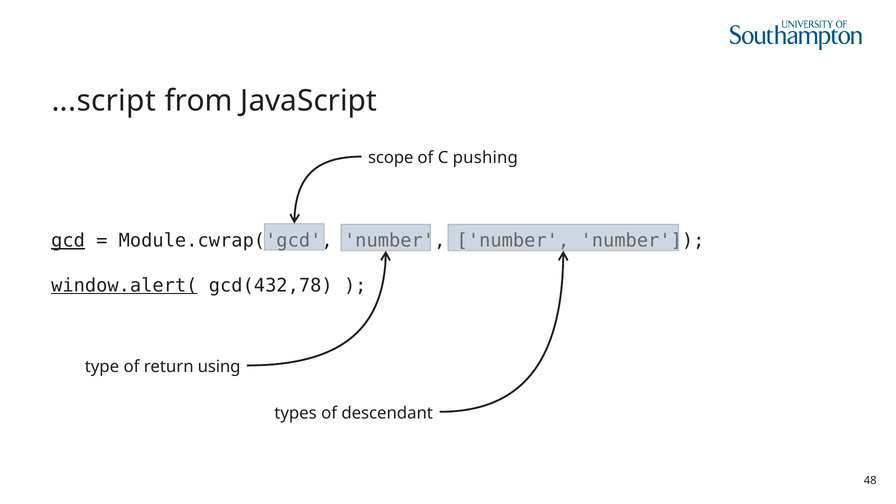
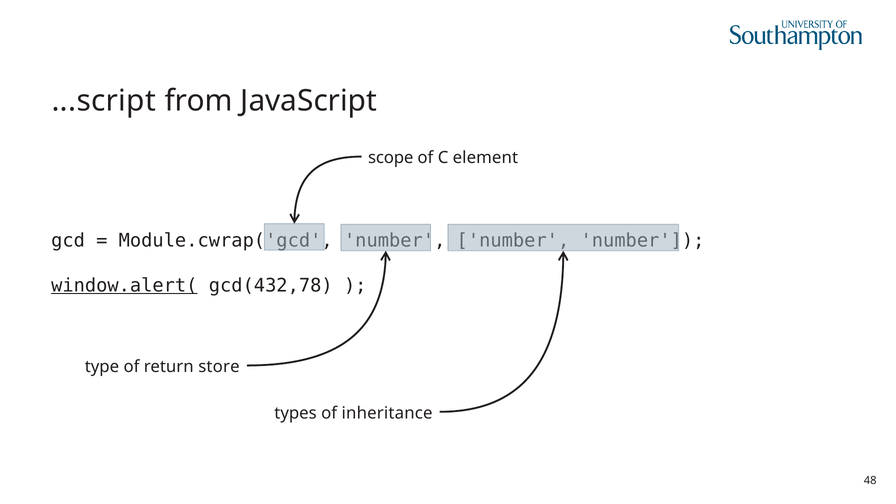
pushing: pushing -> element (485, 158)
gcd underline: present -> none (68, 241)
using: using -> store (219, 367)
descendant: descendant -> inheritance (387, 413)
